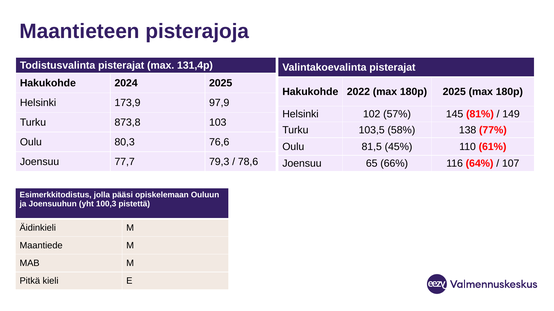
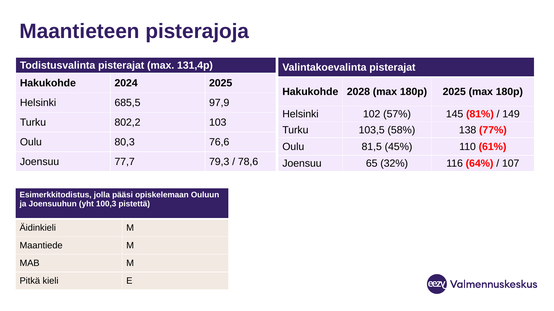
2022: 2022 -> 2028 (358, 92)
173,9: 173,9 -> 685,5 (128, 103)
873,8: 873,8 -> 802,2 (128, 123)
66%: 66% -> 32% (394, 164)
